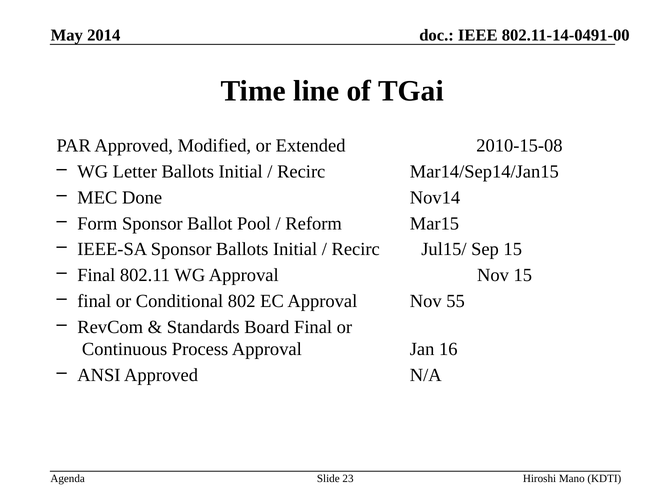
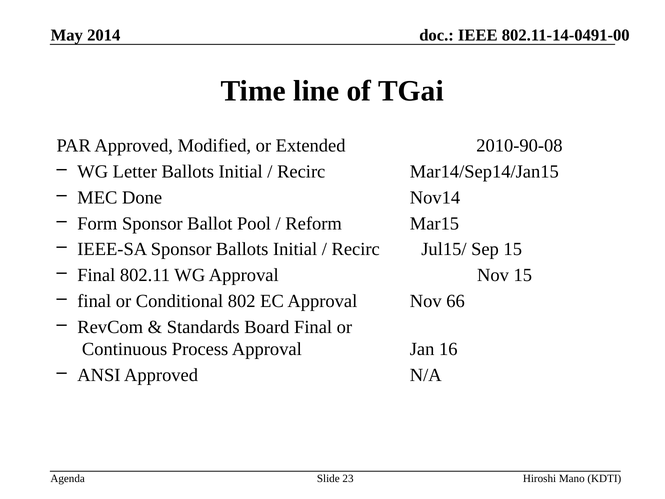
2010-15-08: 2010-15-08 -> 2010-90-08 (519, 146)
55: 55 -> 66 (456, 301)
